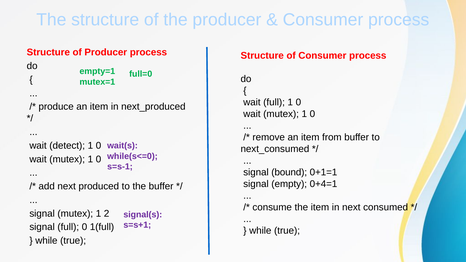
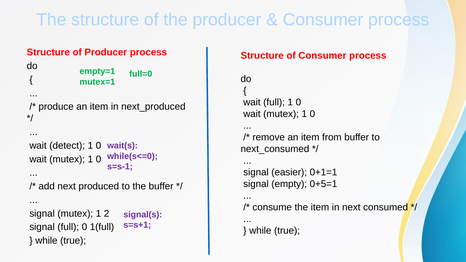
bound: bound -> easier (289, 172)
0+4=1: 0+4=1 -> 0+5=1 (324, 184)
